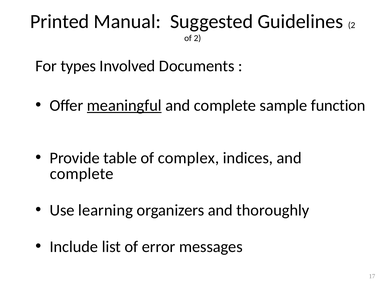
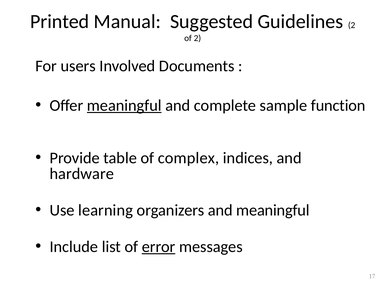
types: types -> users (78, 66)
complete: complete -> hardware (82, 174)
and thoroughly: thoroughly -> meaningful (273, 210)
error underline: none -> present (159, 247)
